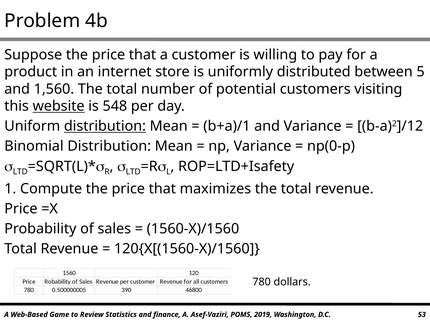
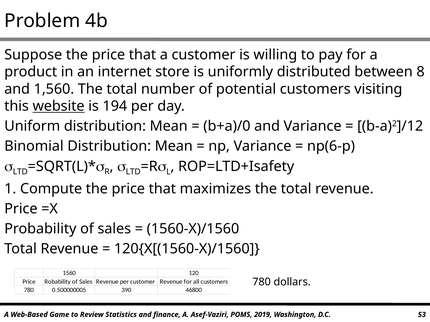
5: 5 -> 8 (421, 72)
548: 548 -> 194 (115, 106)
distribution underline: present -> none (105, 126)
b+a)/1: b+a)/1 -> b+a)/0 (227, 126)
np(0-p: np(0-p -> np(6-p (331, 146)
